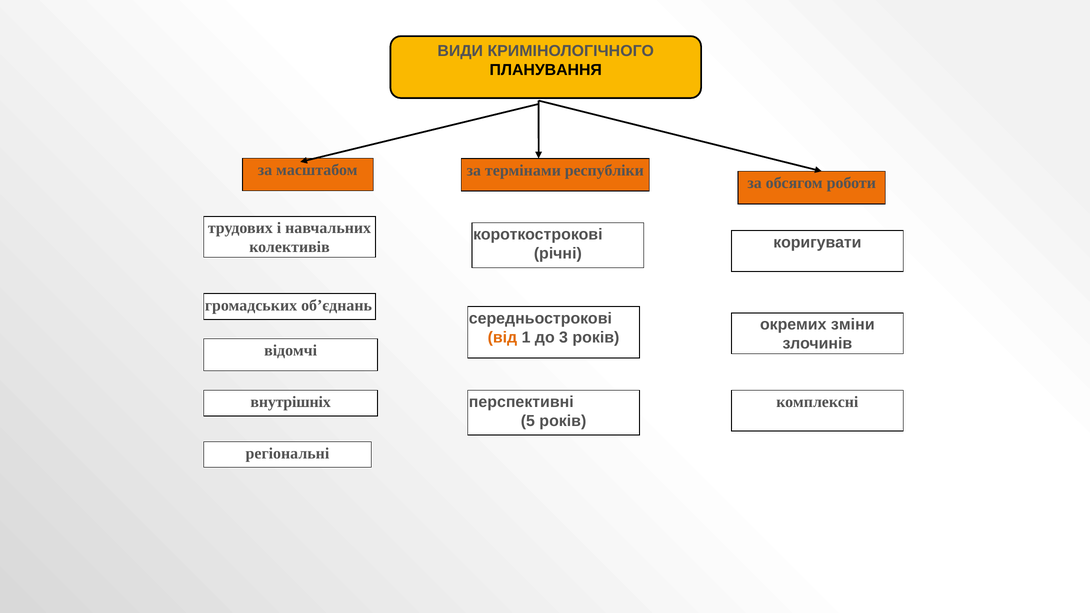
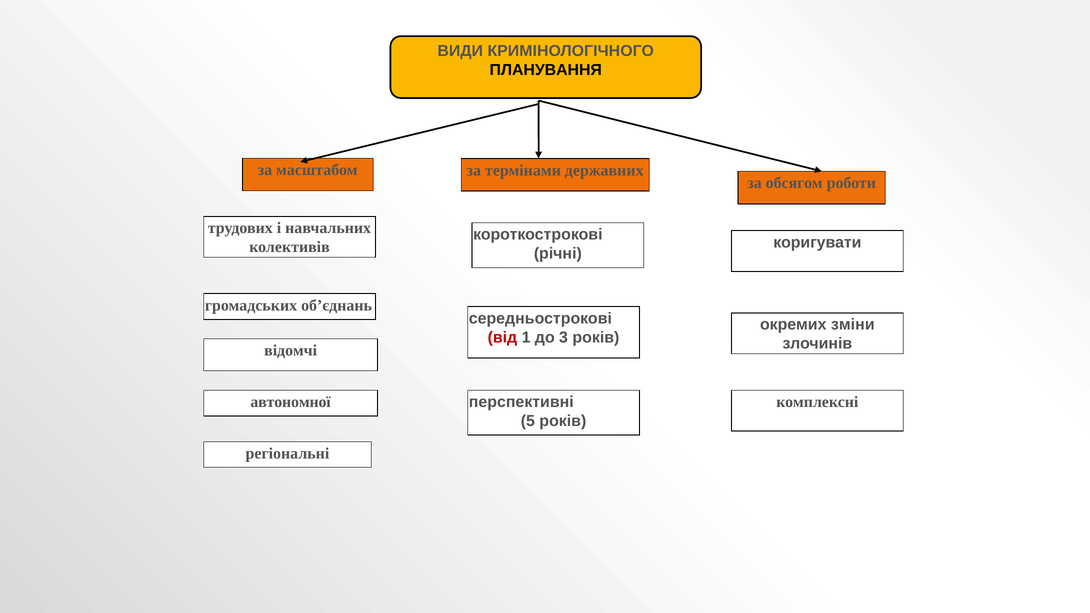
республіки: республіки -> державних (604, 170)
від colour: orange -> red (502, 337)
внутрішніх: внутрішніх -> автономної (291, 402)
